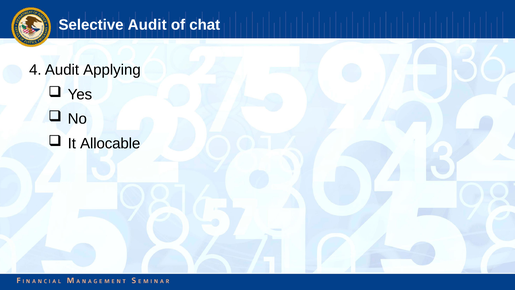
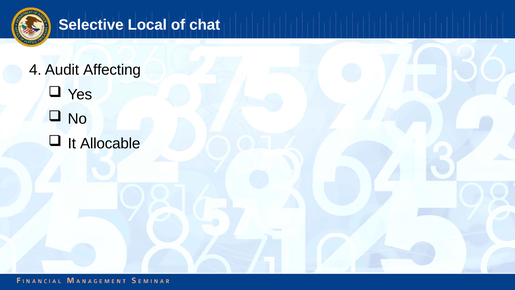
Selective Audit: Audit -> Local (147, 25)
Applying: Applying -> Affecting (112, 70)
